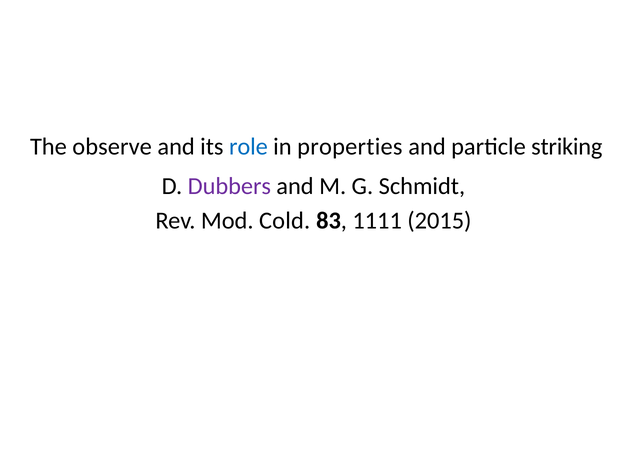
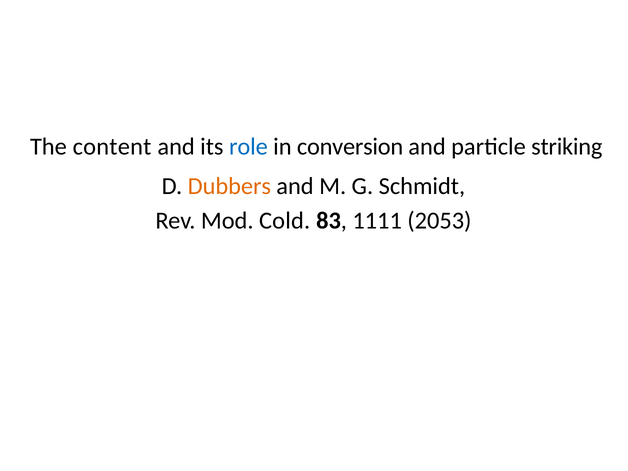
observe: observe -> content (112, 147)
properties: properties -> conversion (350, 147)
Dubbers colour: purple -> orange (229, 186)
2015: 2015 -> 2053 (439, 221)
